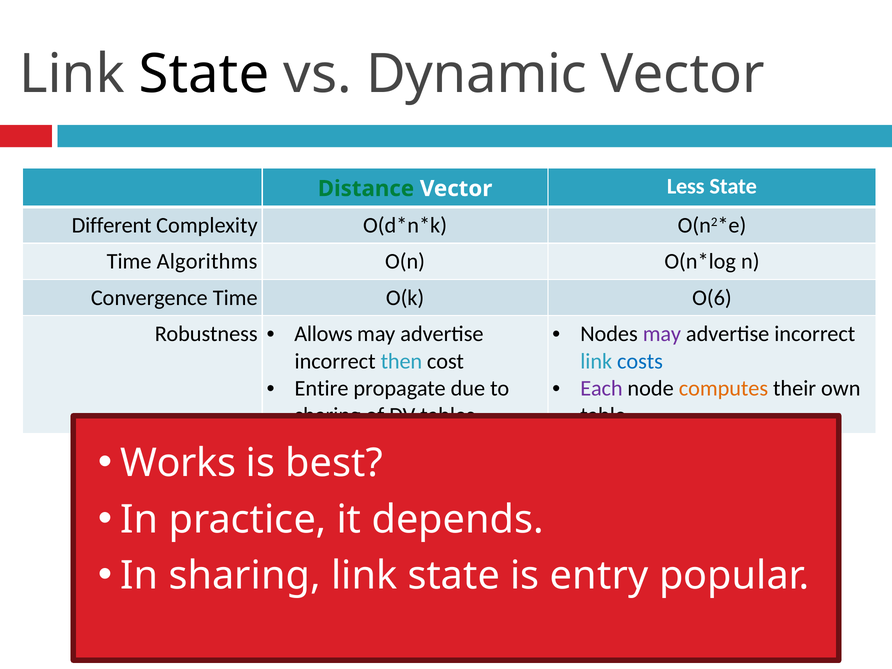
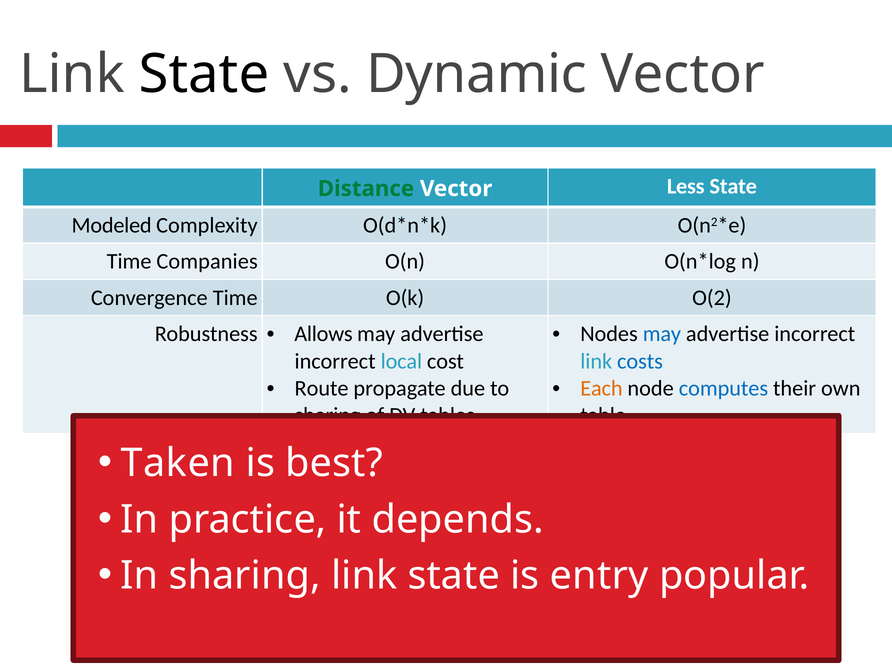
Different: Different -> Modeled (112, 225)
Algorithms: Algorithms -> Companies (207, 262)
O(6: O(6 -> O(2 (712, 298)
may colour: purple -> blue (662, 334)
then: then -> local (401, 361)
Entire: Entire -> Route (322, 388)
Each colour: purple -> orange (601, 388)
computes colour: orange -> blue (723, 388)
Works: Works -> Taken (178, 463)
